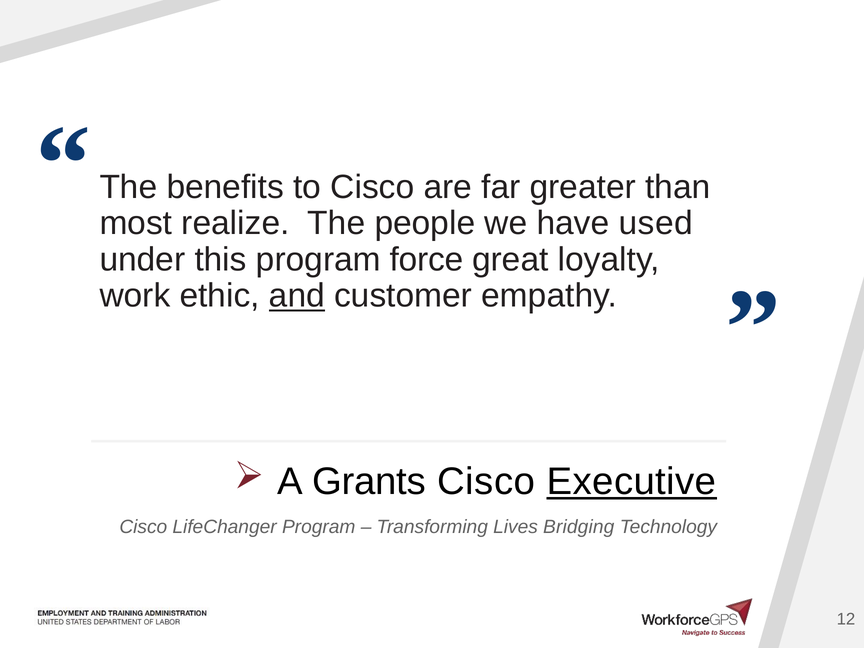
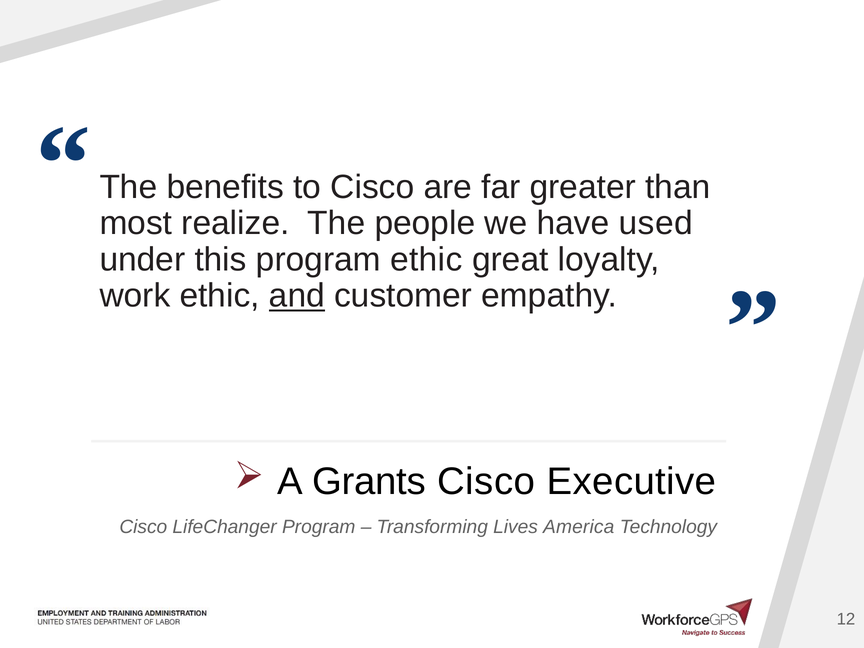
program force: force -> ethic (426, 260)
Executive underline: present -> none (632, 482)
Bridging: Bridging -> America (579, 527)
